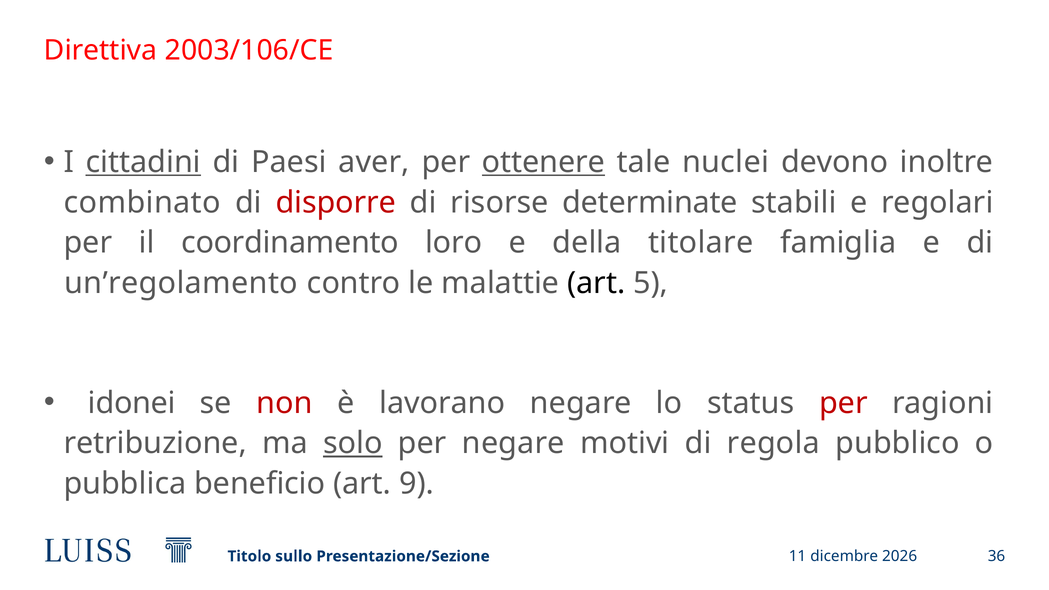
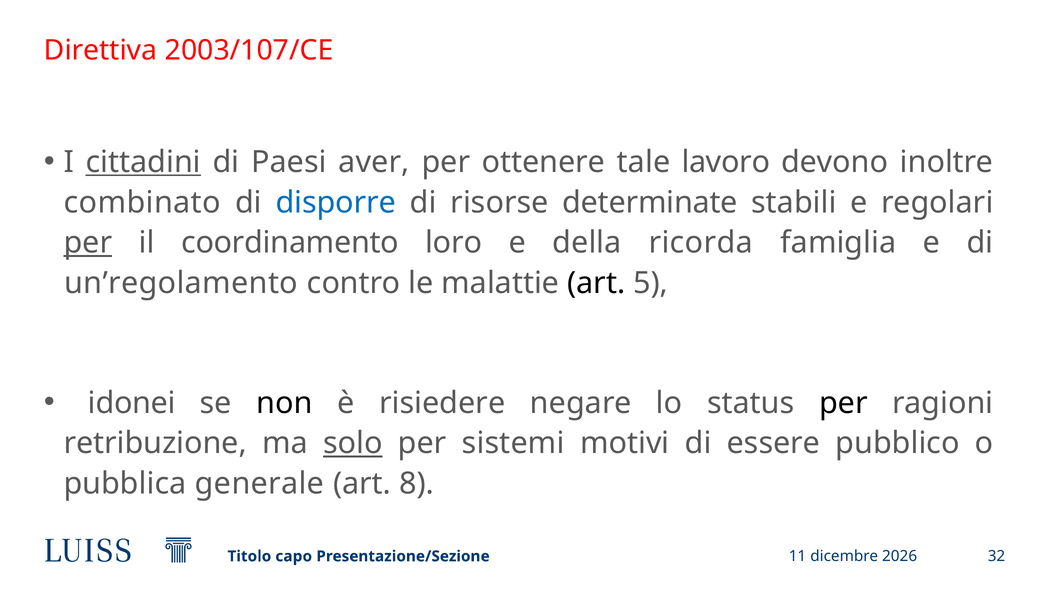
2003/106/CE: 2003/106/CE -> 2003/107/CE (249, 51)
ottenere underline: present -> none (544, 162)
nuclei: nuclei -> lavoro (726, 162)
disporre colour: red -> blue (336, 202)
per underline: none -> present (88, 243)
titolare: titolare -> ricorda (701, 243)
non colour: red -> black (285, 403)
lavorano: lavorano -> risiedere (442, 403)
per colour: red -> black (843, 403)
per negare: negare -> sistemi (513, 443)
regola: regola -> essere (773, 443)
beneficio: beneficio -> generale (260, 484)
9: 9 -> 8 (416, 484)
sullo: sullo -> capo (294, 556)
36: 36 -> 32 (997, 556)
